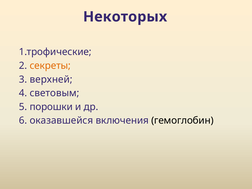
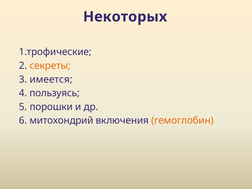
верхней: верхней -> имеется (51, 79)
световым: световым -> пользуясь (55, 93)
оказавшейся: оказавшейся -> митохондрий (61, 121)
гемоглобин colour: black -> orange (182, 121)
